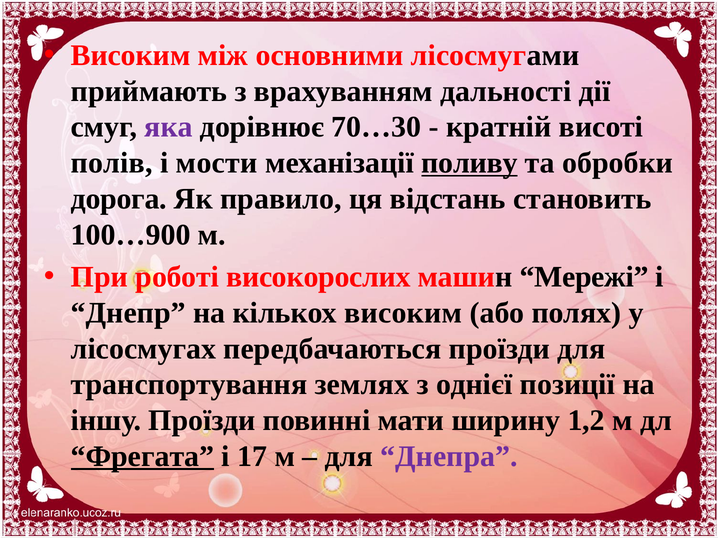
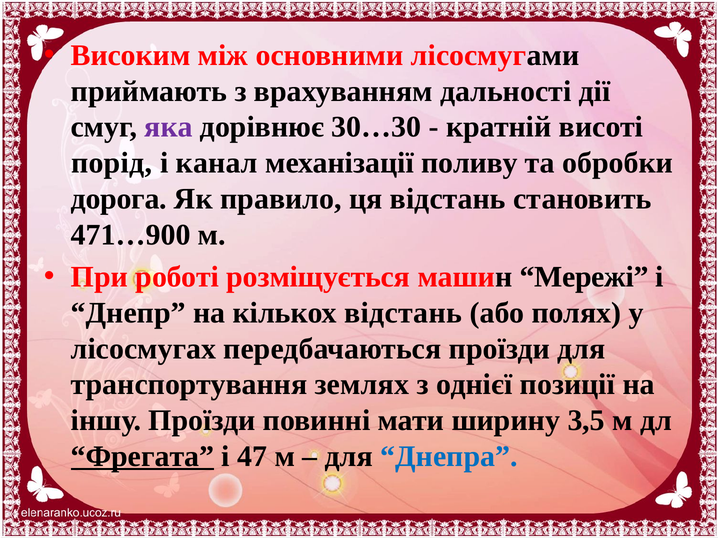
70…30: 70…30 -> 30…30 (376, 127)
полів: полів -> порід (112, 163)
мости: мости -> канал (217, 163)
поливу underline: present -> none (470, 163)
100…900: 100…900 -> 471…900 (131, 235)
високорослих: високорослих -> розміщується (318, 277)
кількох високим: високим -> відстань (403, 313)
1,2: 1,2 -> 3,5 (586, 421)
17: 17 -> 47 (252, 457)
Днепра colour: purple -> blue (449, 457)
